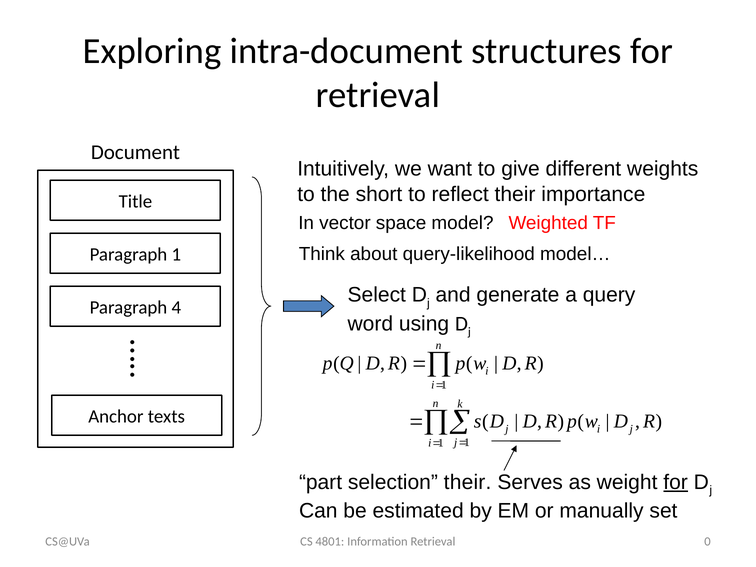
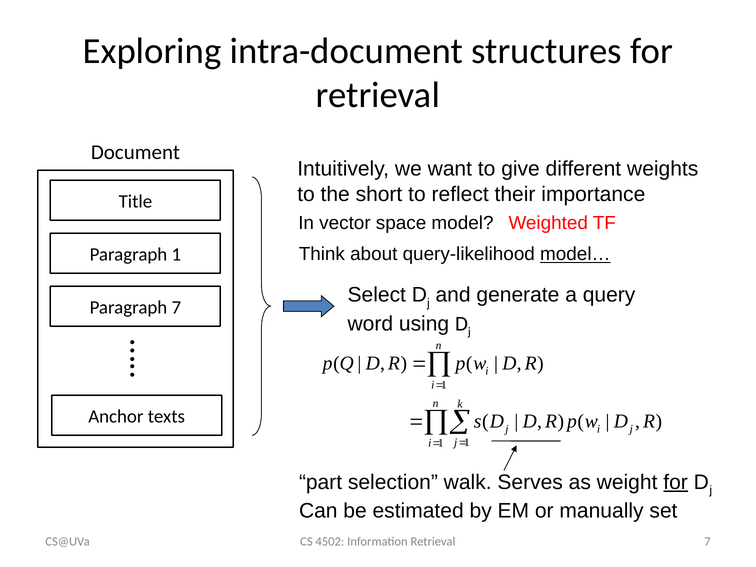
model… underline: none -> present (575, 254)
Paragraph 4: 4 -> 7 (176, 308)
selection their: their -> walk (468, 482)
4801: 4801 -> 4502 (330, 541)
Retrieval 0: 0 -> 7 (708, 541)
